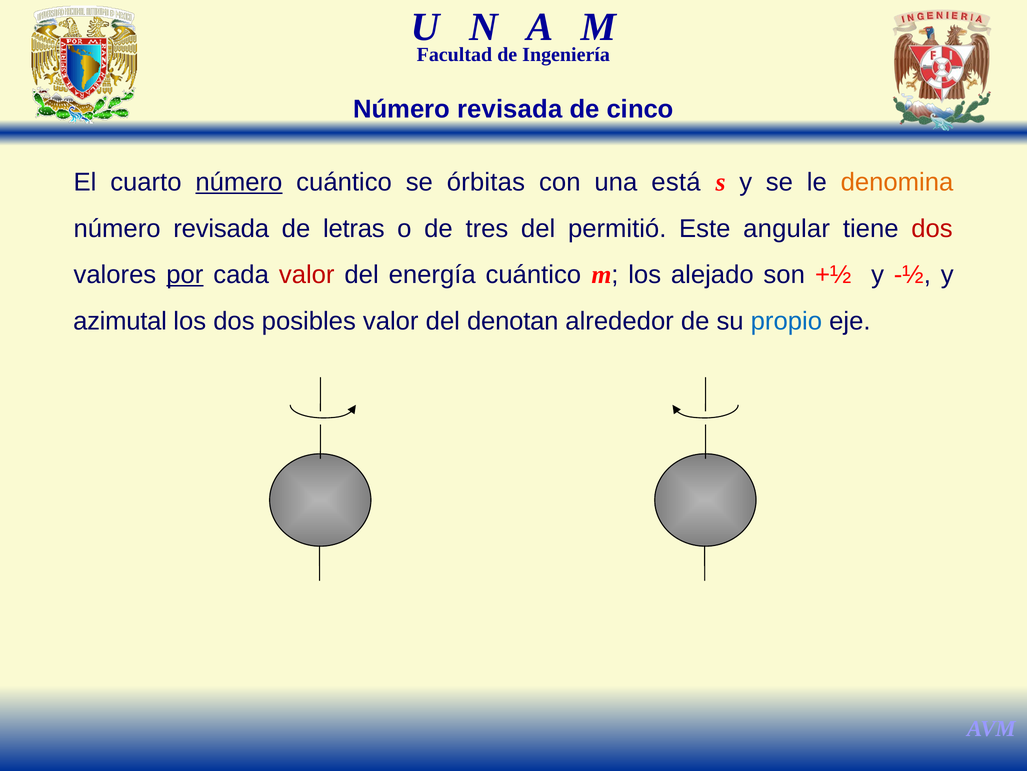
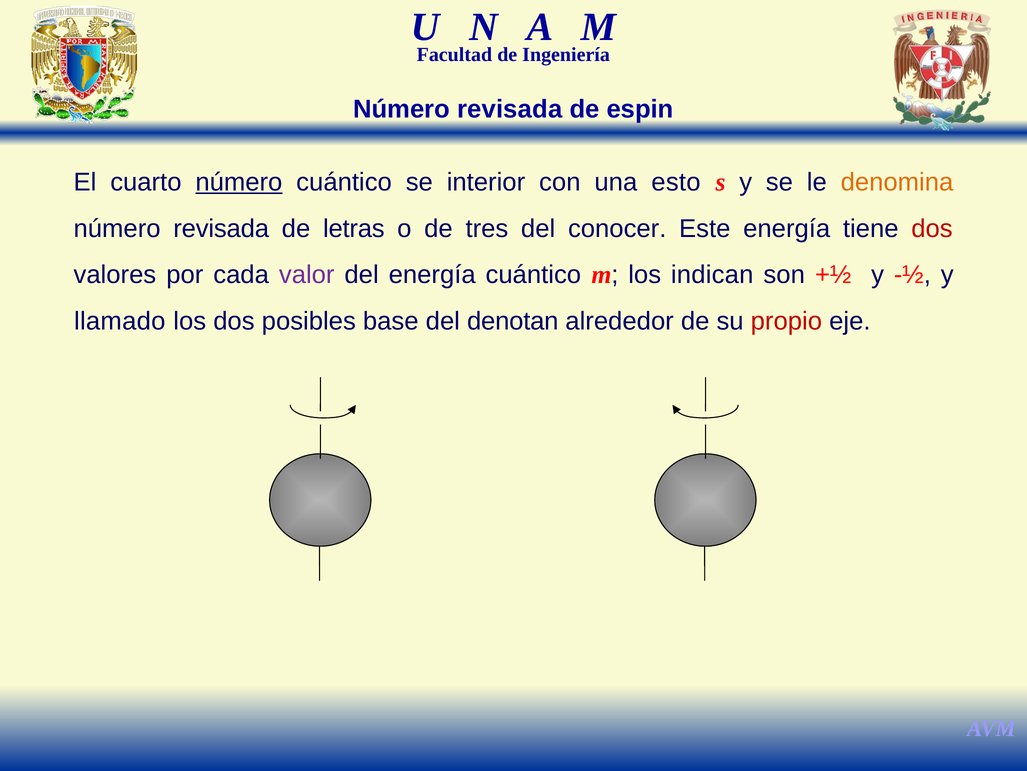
cinco: cinco -> espin (640, 109)
órbitas: órbitas -> interior (486, 182)
está: está -> esto (676, 182)
permitió: permitió -> conocer (617, 228)
Este angular: angular -> energía (787, 228)
por underline: present -> none (185, 275)
valor colour: red -> purple (307, 275)
alejado: alejado -> indican (712, 275)
azimutal: azimutal -> llamado (120, 321)
posibles valor: valor -> base (391, 321)
propio colour: blue -> red (786, 321)
